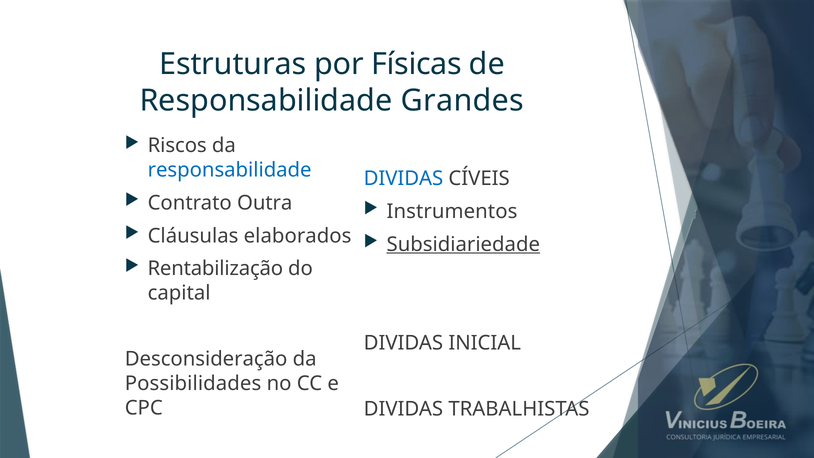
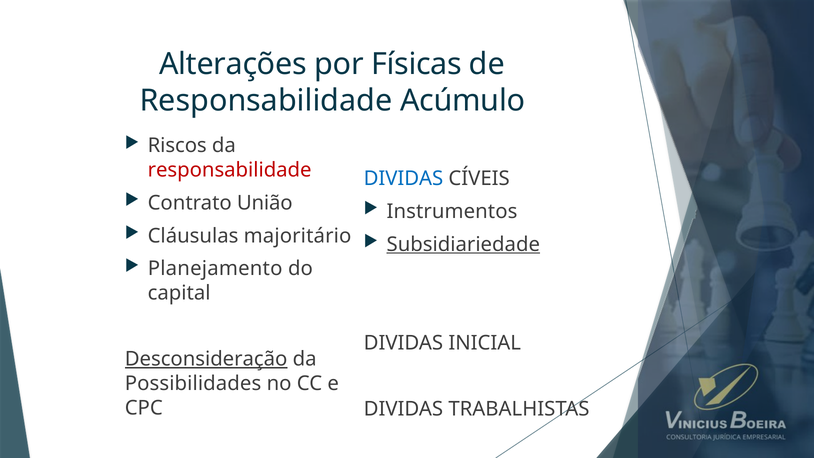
Estruturas: Estruturas -> Alterações (233, 64)
Grandes: Grandes -> Acúmulo (463, 101)
responsabilidade colour: blue -> red (230, 170)
Outra: Outra -> União (265, 203)
elaborados: elaborados -> majoritário (298, 236)
Rentabilização: Rentabilização -> Planejamento (215, 269)
Desconsideração underline: none -> present (206, 359)
